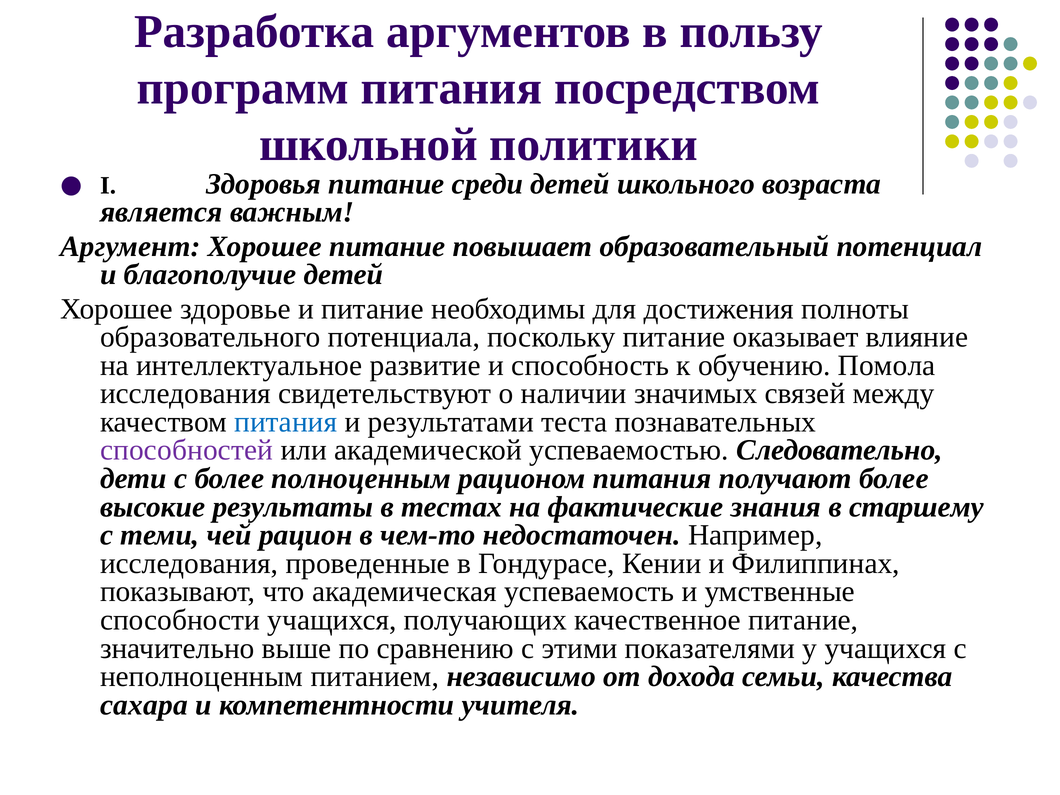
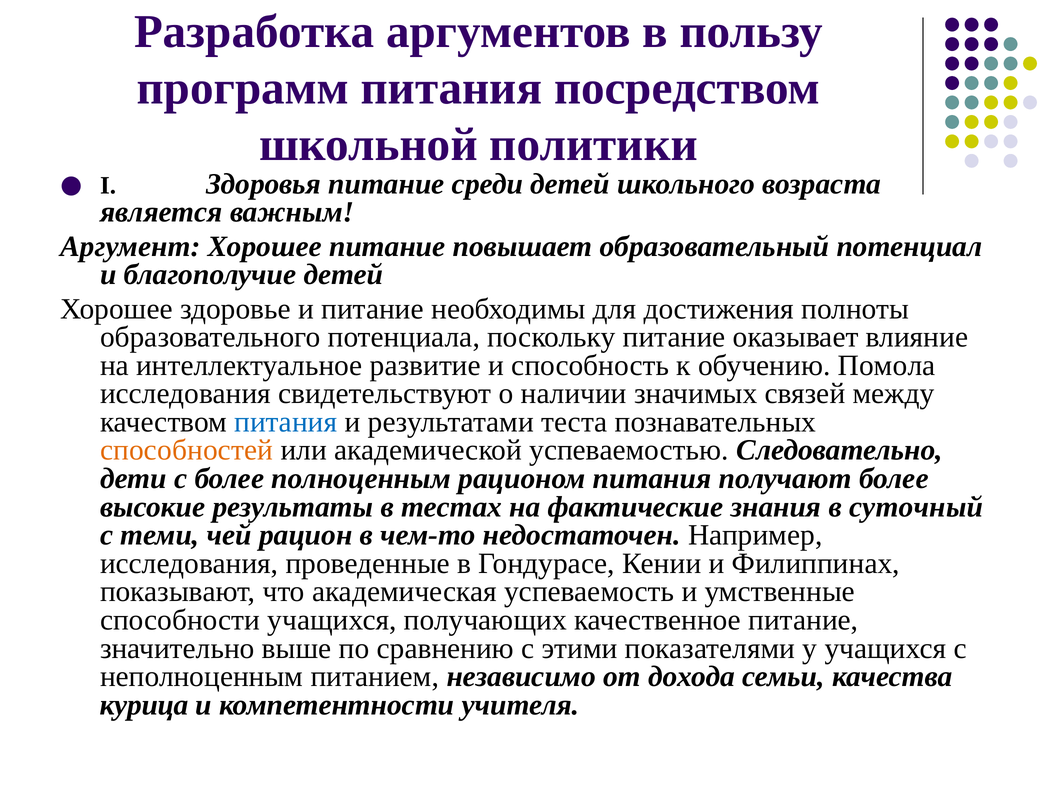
способностей colour: purple -> orange (187, 450)
старшему: старшему -> суточный (916, 507)
сахара: сахара -> курица (144, 705)
